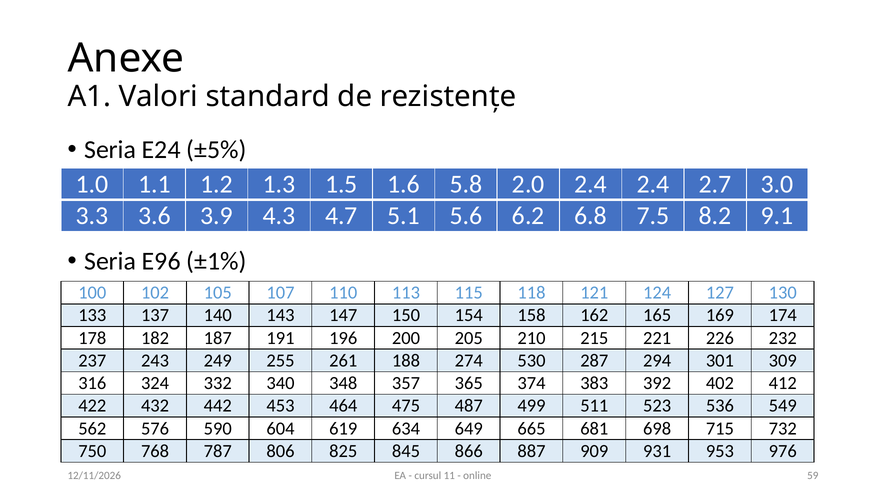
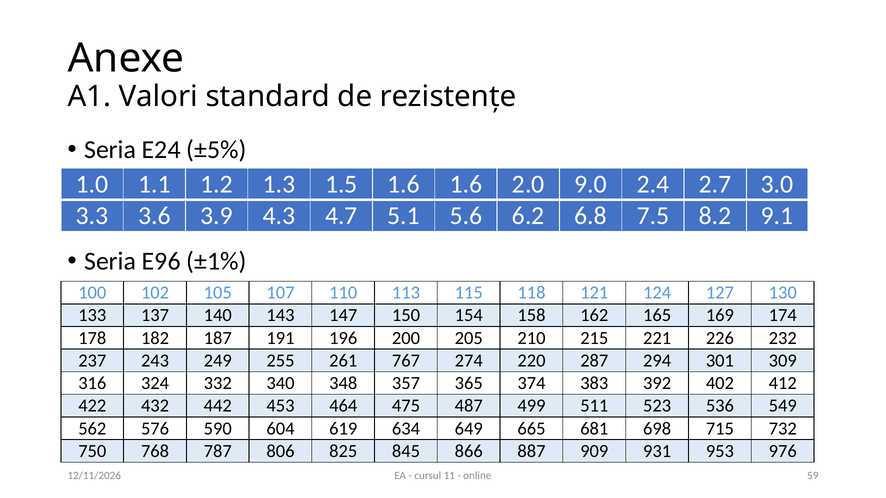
1.6 5.8: 5.8 -> 1.6 (466, 184)
2.0 2.4: 2.4 -> 9.0 (591, 184)
188: 188 -> 767 (406, 361)
530: 530 -> 220 (531, 361)
